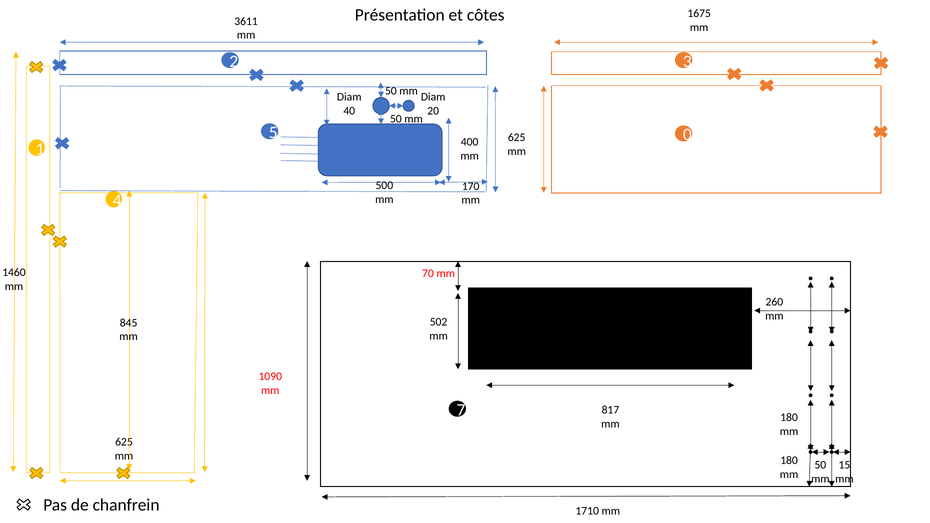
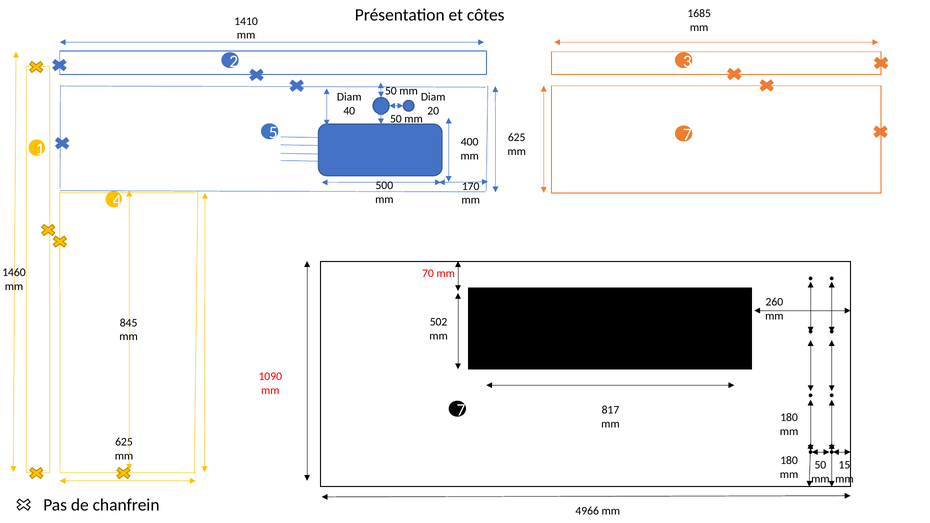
1675: 1675 -> 1685 (699, 13)
3611: 3611 -> 1410 (246, 21)
5 0: 0 -> 7 (687, 135)
1710: 1710 -> 4966 (587, 511)
